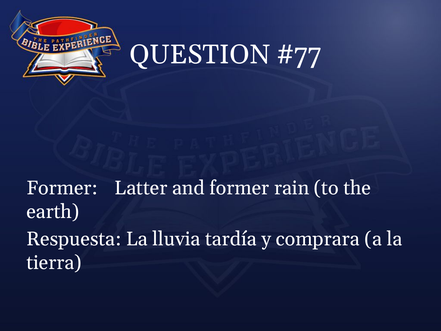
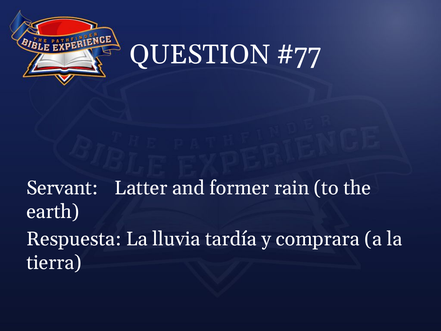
Former: Former -> Servant (62, 188)
